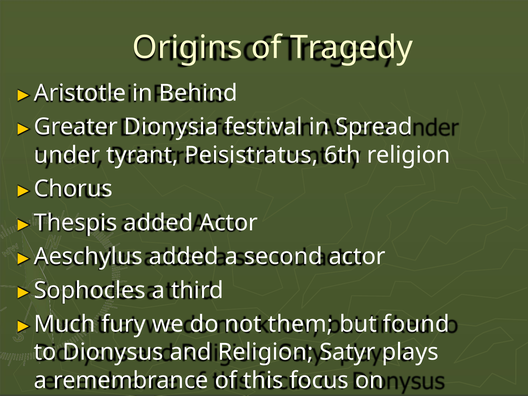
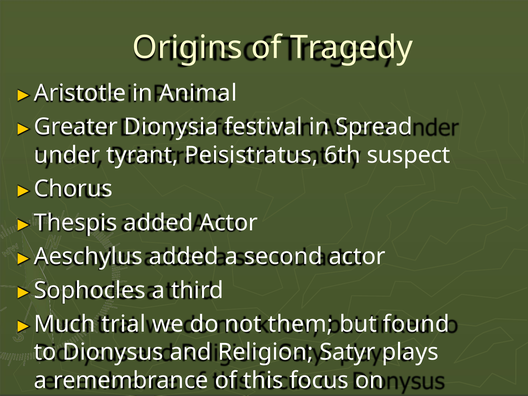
Behind: Behind -> Animal (198, 93)
6th religion: religion -> suspect (409, 155)
fury: fury -> trial (124, 324)
